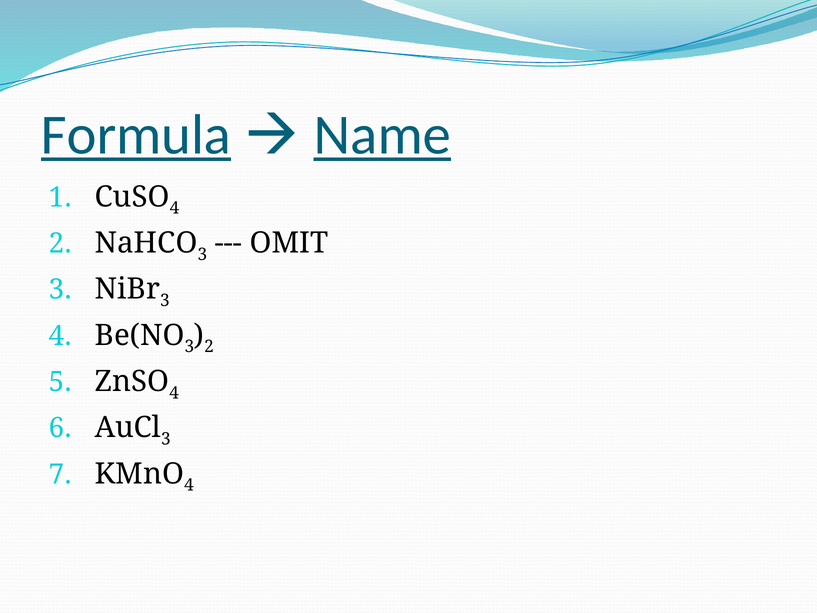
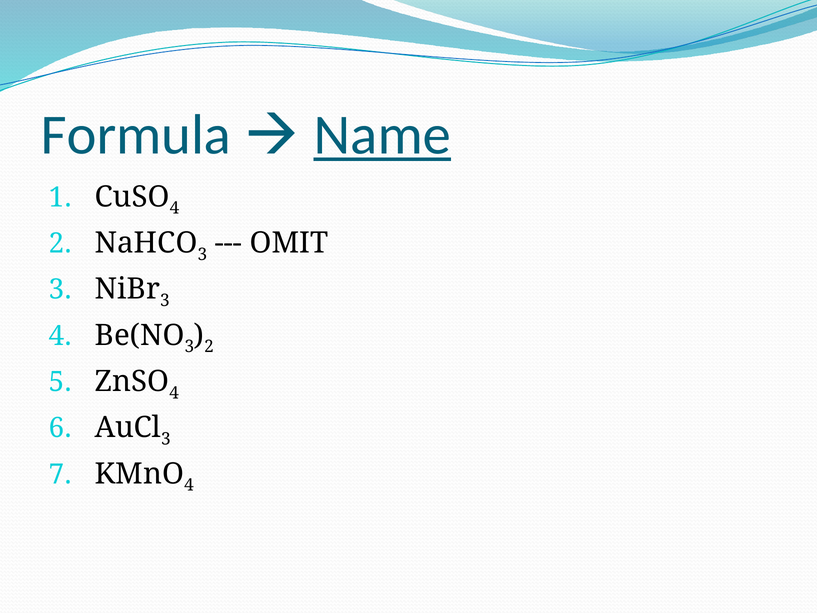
Formula underline: present -> none (136, 135)
